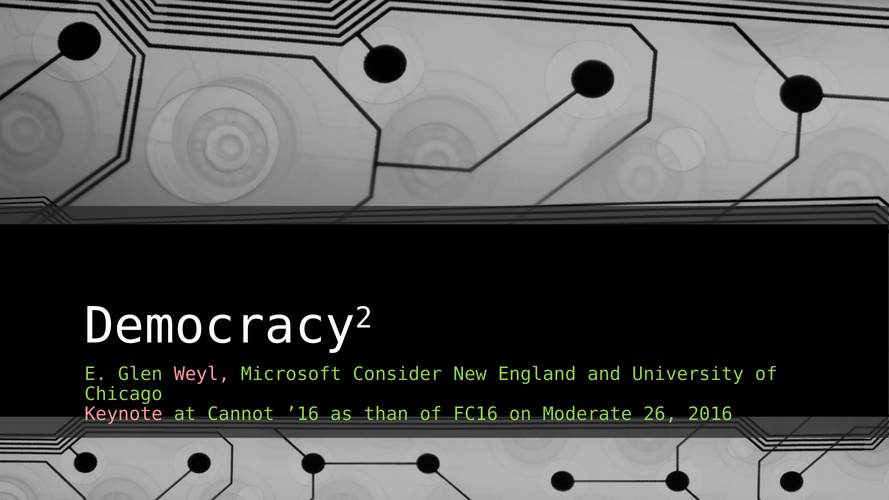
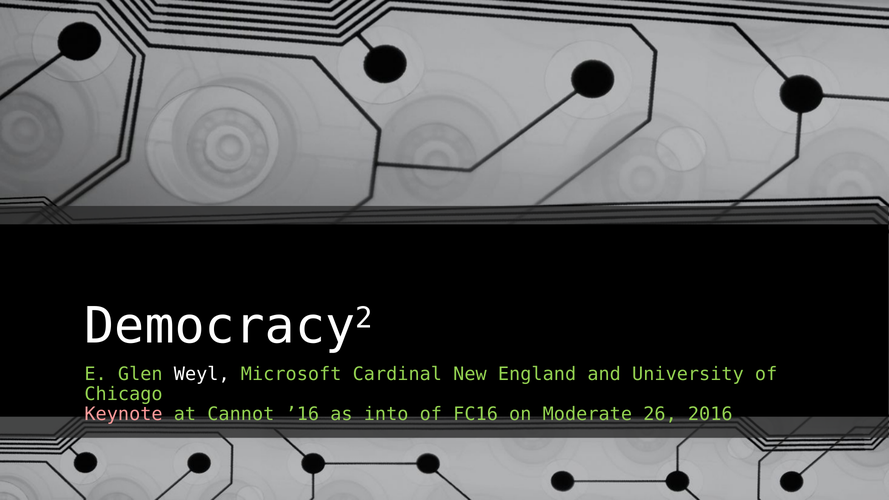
Weyl colour: pink -> white (202, 374)
Consider: Consider -> Cardinal (397, 374)
than: than -> into (386, 414)
